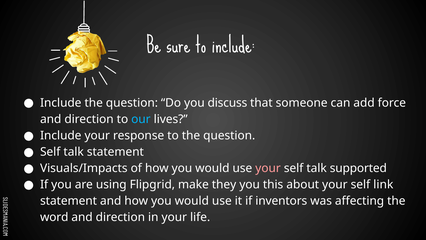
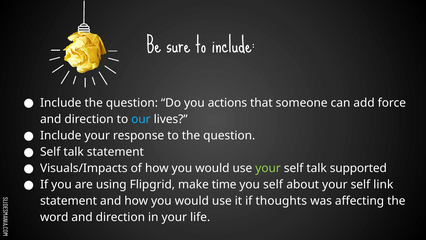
discuss: discuss -> actions (227, 103)
your colour: pink -> light green (268, 168)
they: they -> time (224, 184)
you this: this -> self (273, 184)
inventors: inventors -> thoughts (281, 201)
